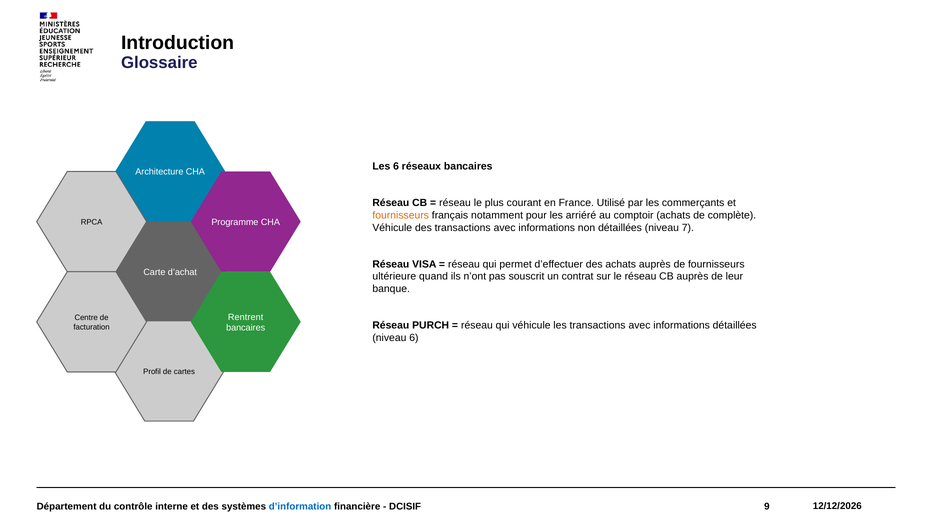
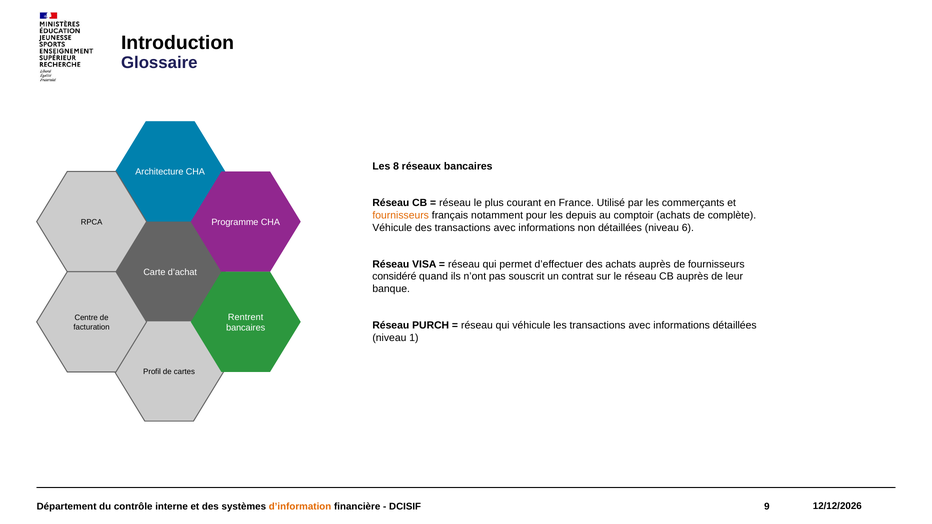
Les 6: 6 -> 8 (396, 167)
arriéré: arriéré -> depuis (581, 215)
7: 7 -> 6 (688, 228)
ultérieure: ultérieure -> considéré (394, 277)
niveau 6: 6 -> 1 (414, 338)
d’information colour: blue -> orange (300, 507)
